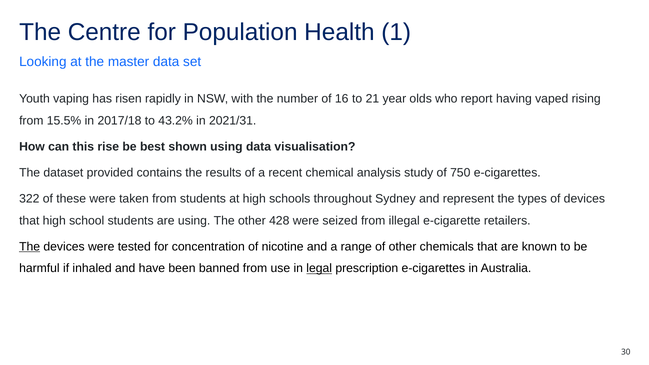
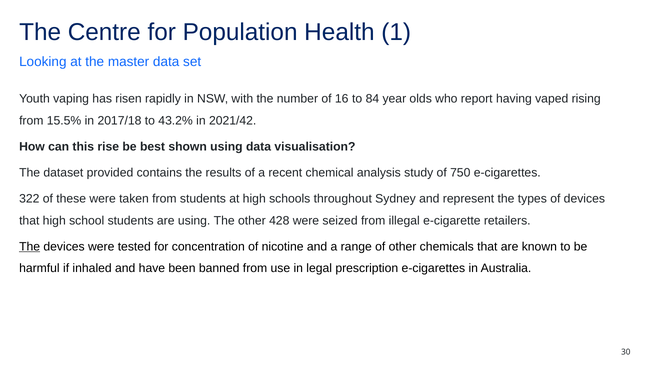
21: 21 -> 84 (372, 99)
2021/31: 2021/31 -> 2021/42 (233, 121)
legal underline: present -> none (319, 268)
